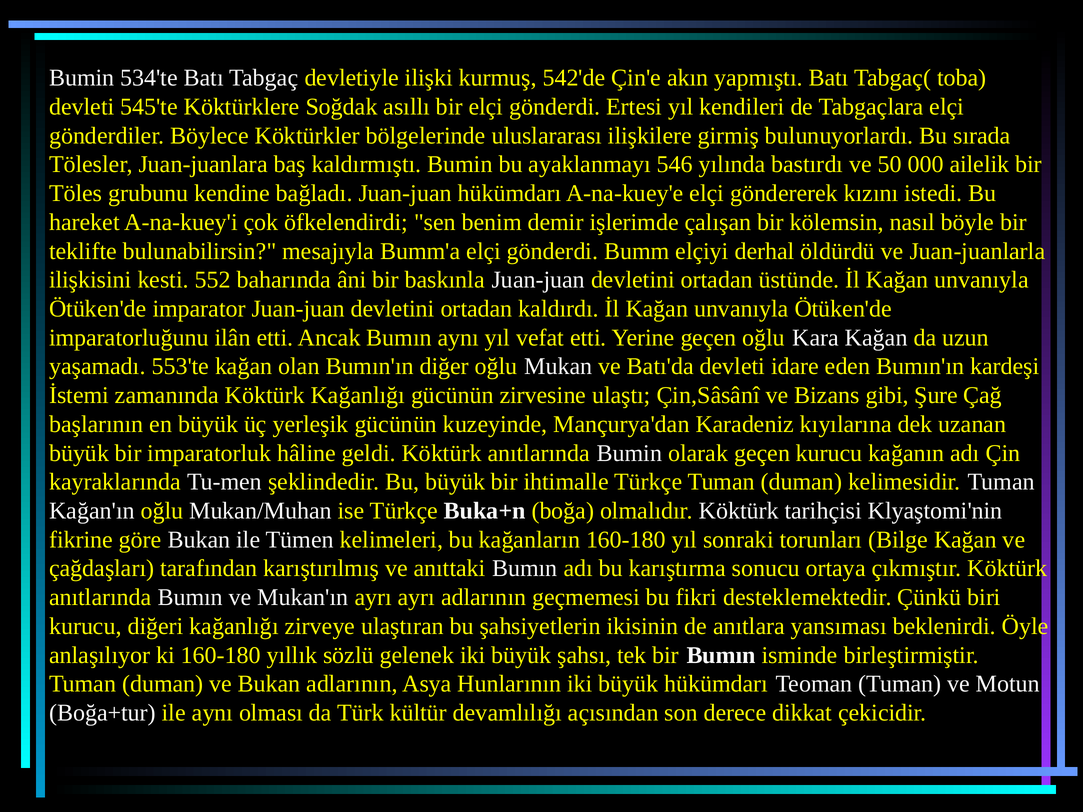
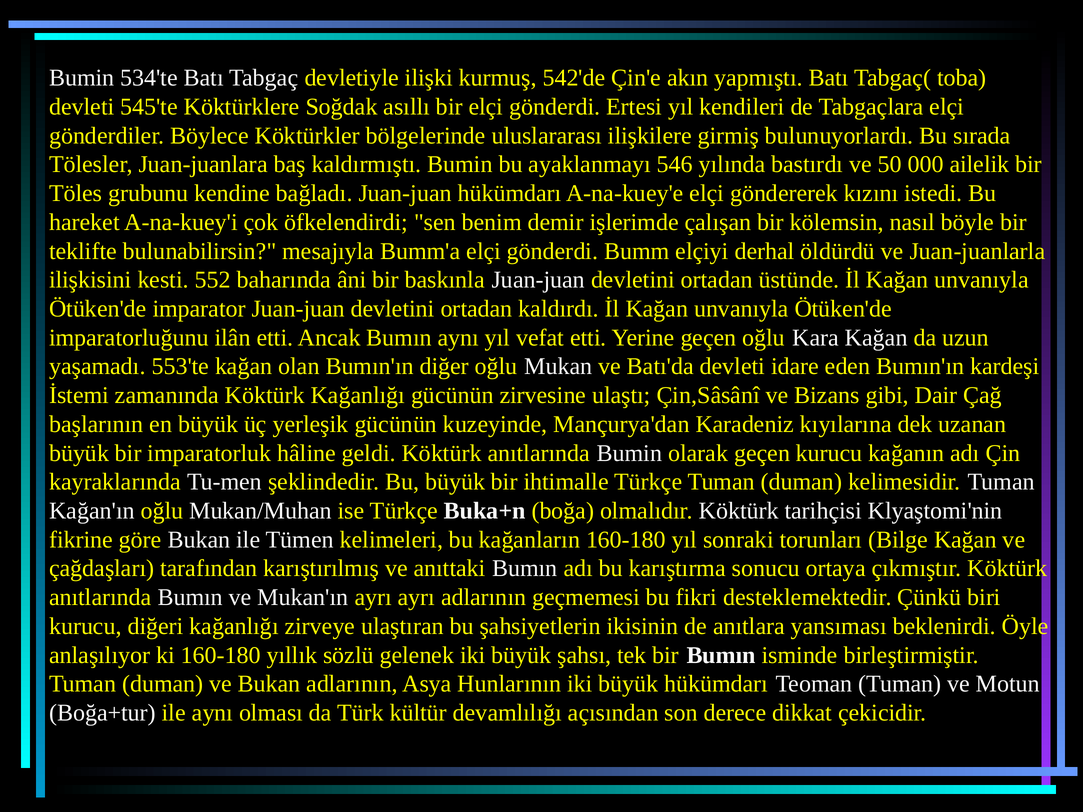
Şure: Şure -> Dair (936, 396)
